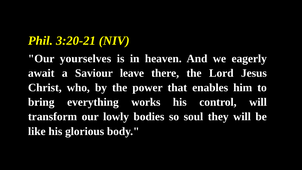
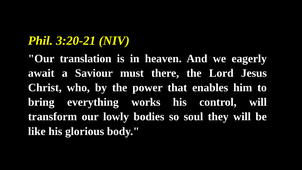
yourselves: yourselves -> translation (86, 59)
leave: leave -> must (132, 73)
